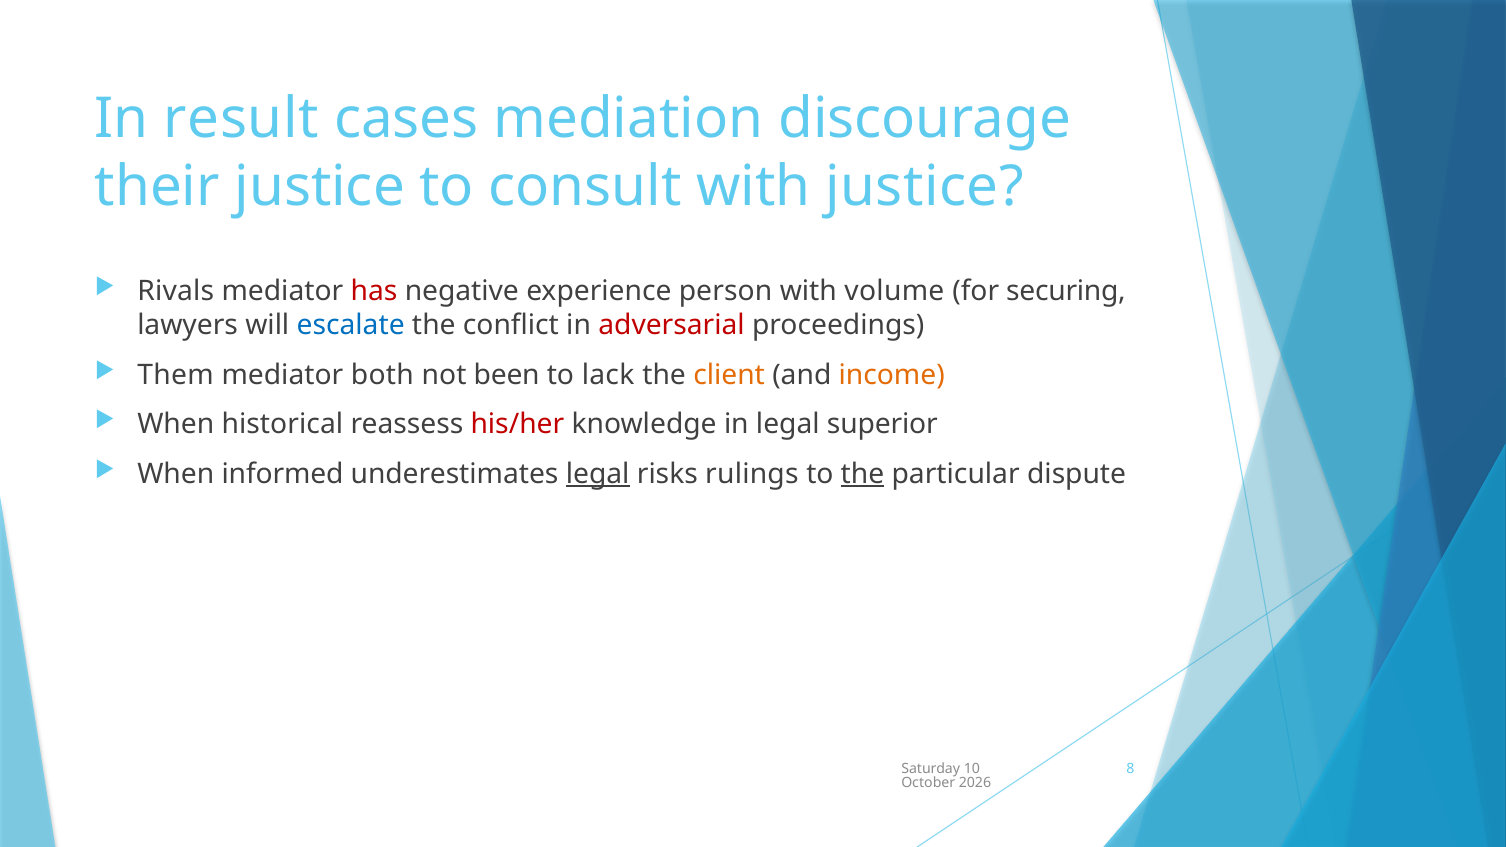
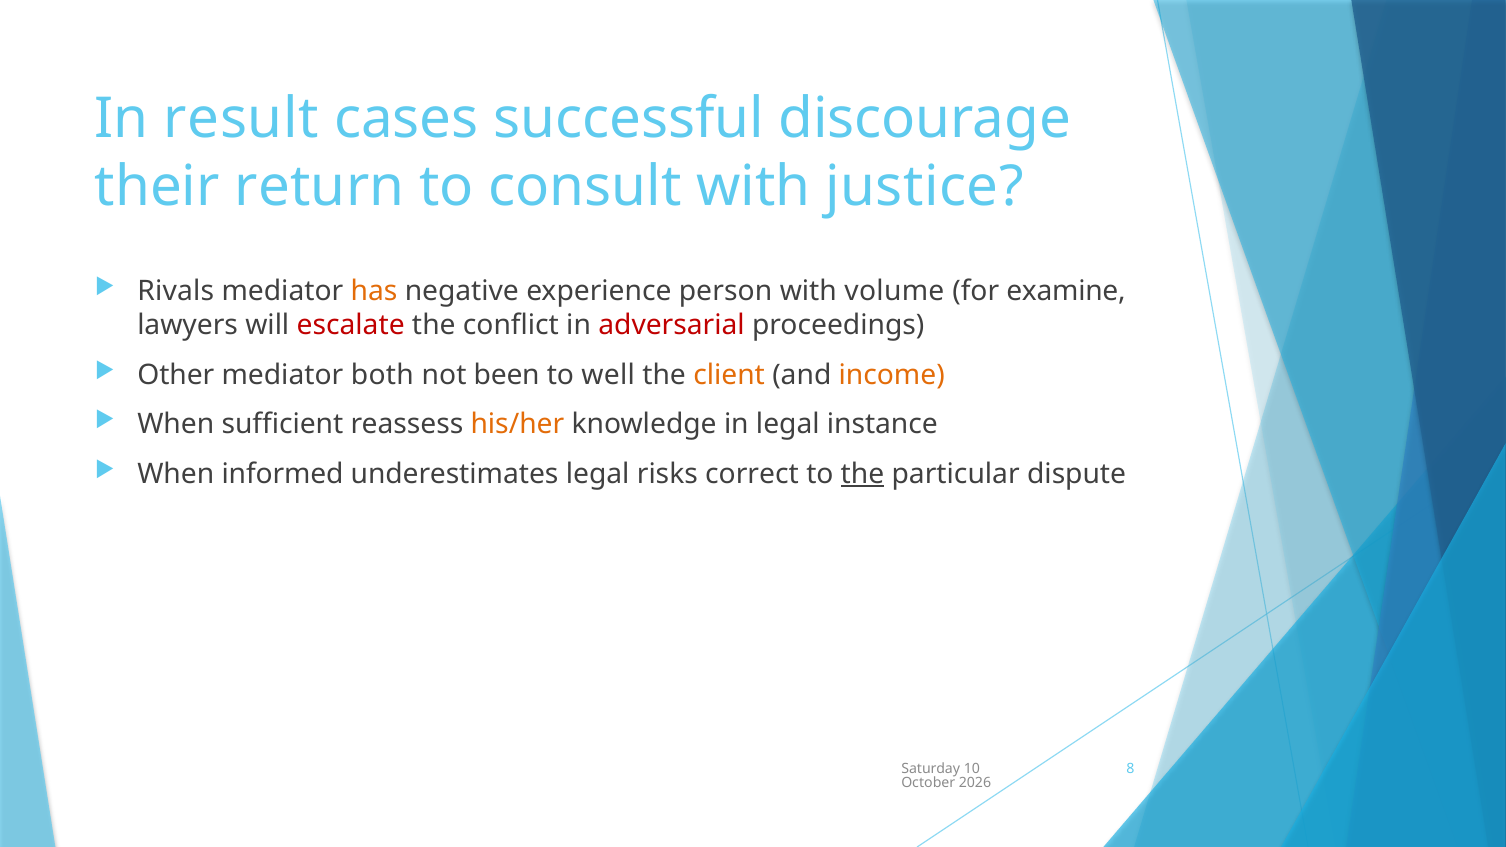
mediation: mediation -> successful (629, 119)
their justice: justice -> return (320, 187)
has colour: red -> orange (374, 291)
securing: securing -> examine (1066, 291)
escalate colour: blue -> red (351, 325)
Them: Them -> Other (176, 375)
lack: lack -> well (608, 375)
historical: historical -> sufficient (282, 425)
his/her colour: red -> orange (517, 425)
superior: superior -> instance (882, 425)
legal underline: present -> none (598, 474)
rulings: rulings -> correct (752, 474)
